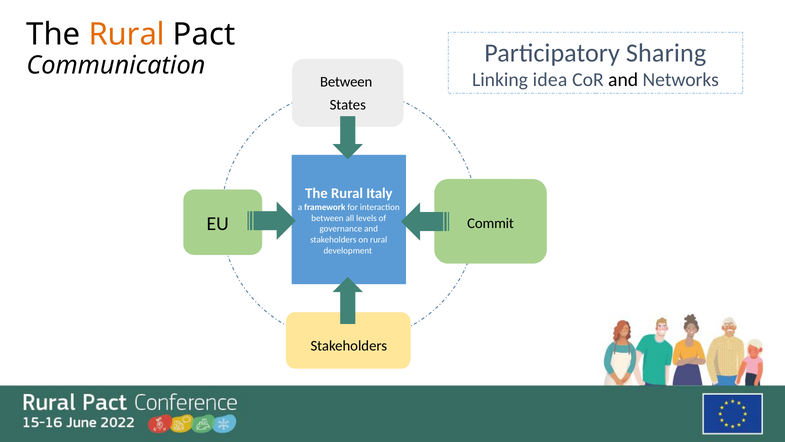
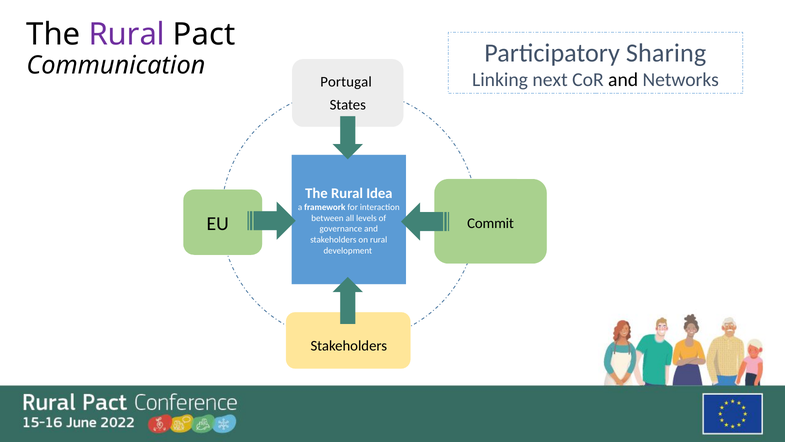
Rural colour: orange -> purple (127, 35)
Communication Between: Between -> Portugal (346, 82)
idea: idea -> next (550, 80)
Italy: Italy -> Idea (379, 193)
